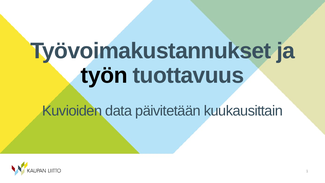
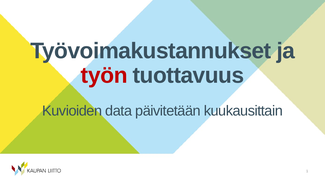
työn colour: black -> red (104, 75)
